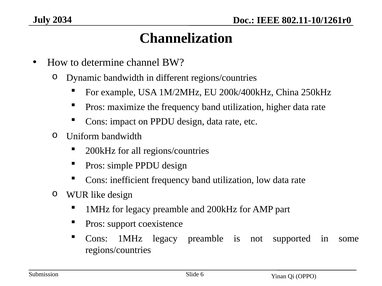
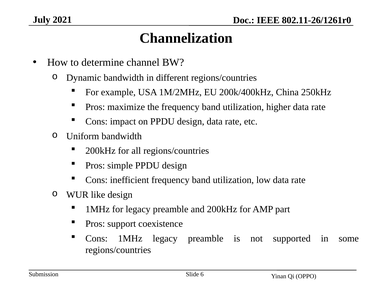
2034: 2034 -> 2021 (62, 20)
802.11-10/1261r0: 802.11-10/1261r0 -> 802.11-26/1261r0 (317, 20)
